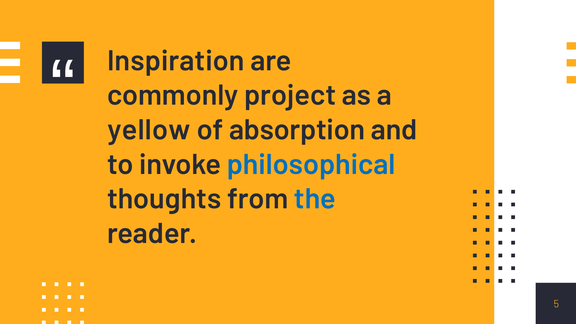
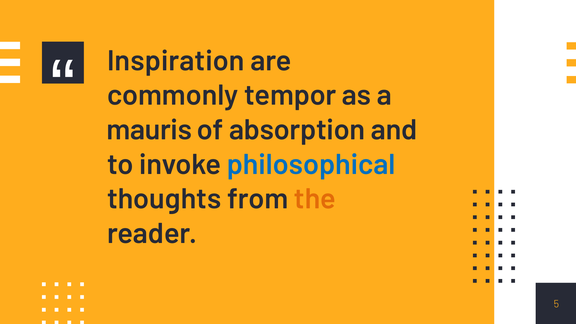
project: project -> tempor (290, 95)
yellow: yellow -> mauris (149, 130)
the colour: blue -> orange (315, 199)
